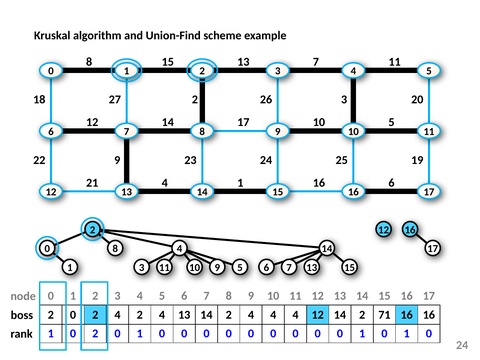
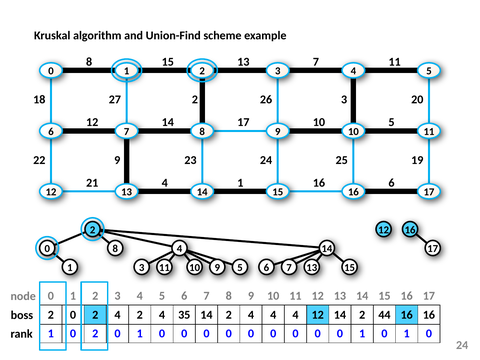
4 13: 13 -> 35 (184, 315)
71: 71 -> 44 (384, 315)
